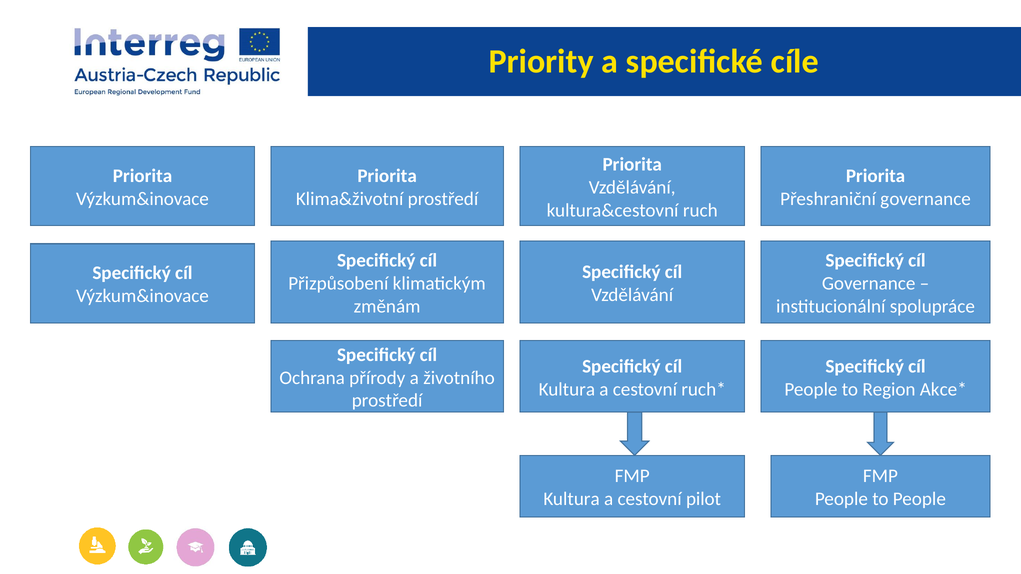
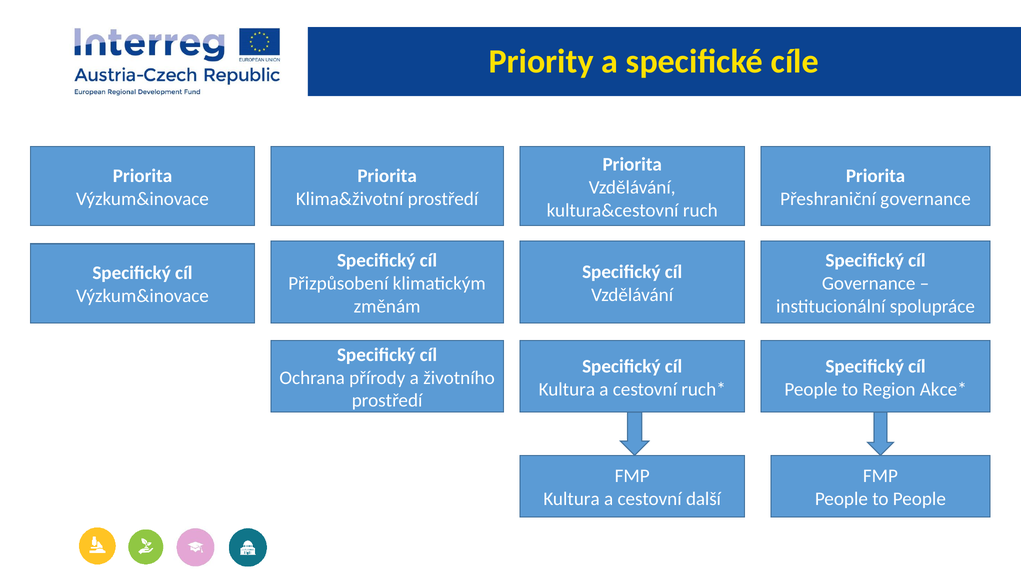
pilot: pilot -> další (704, 499)
